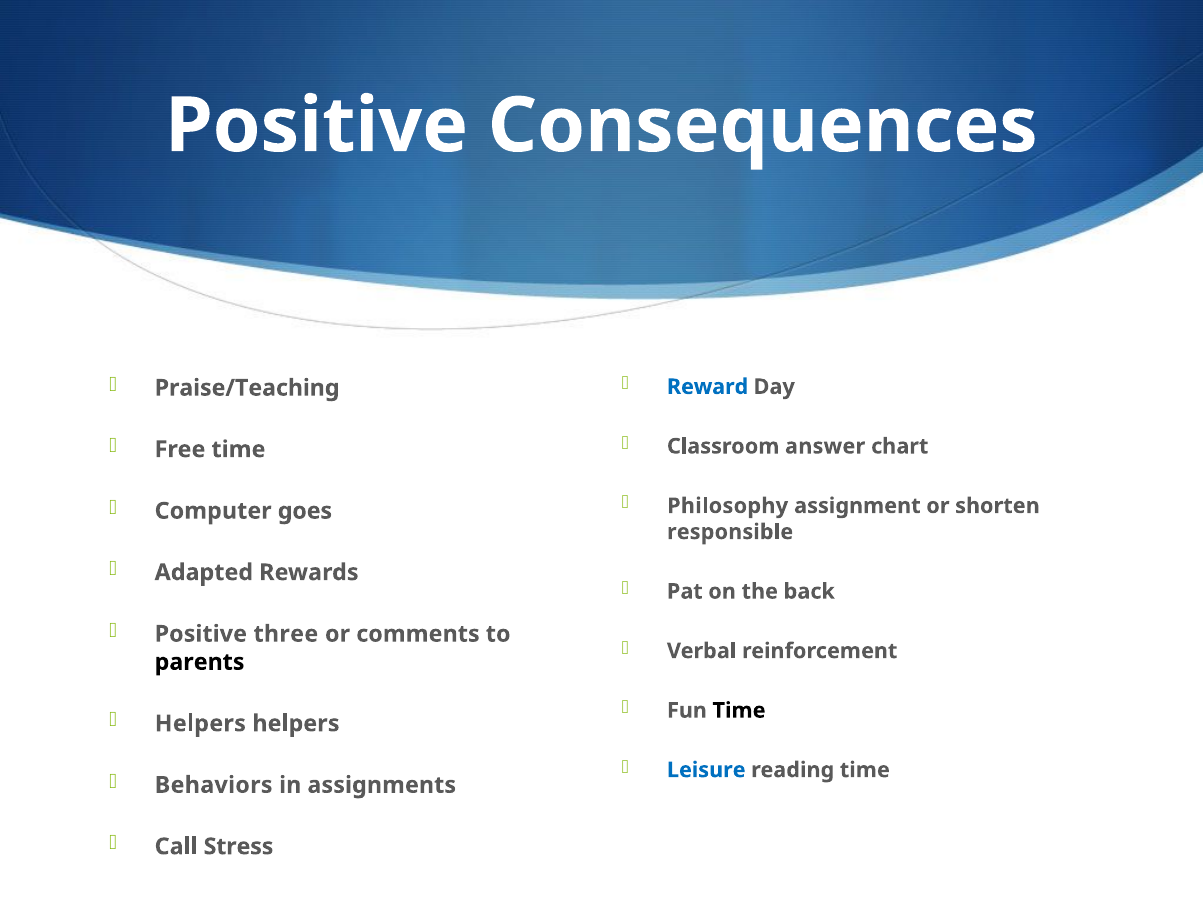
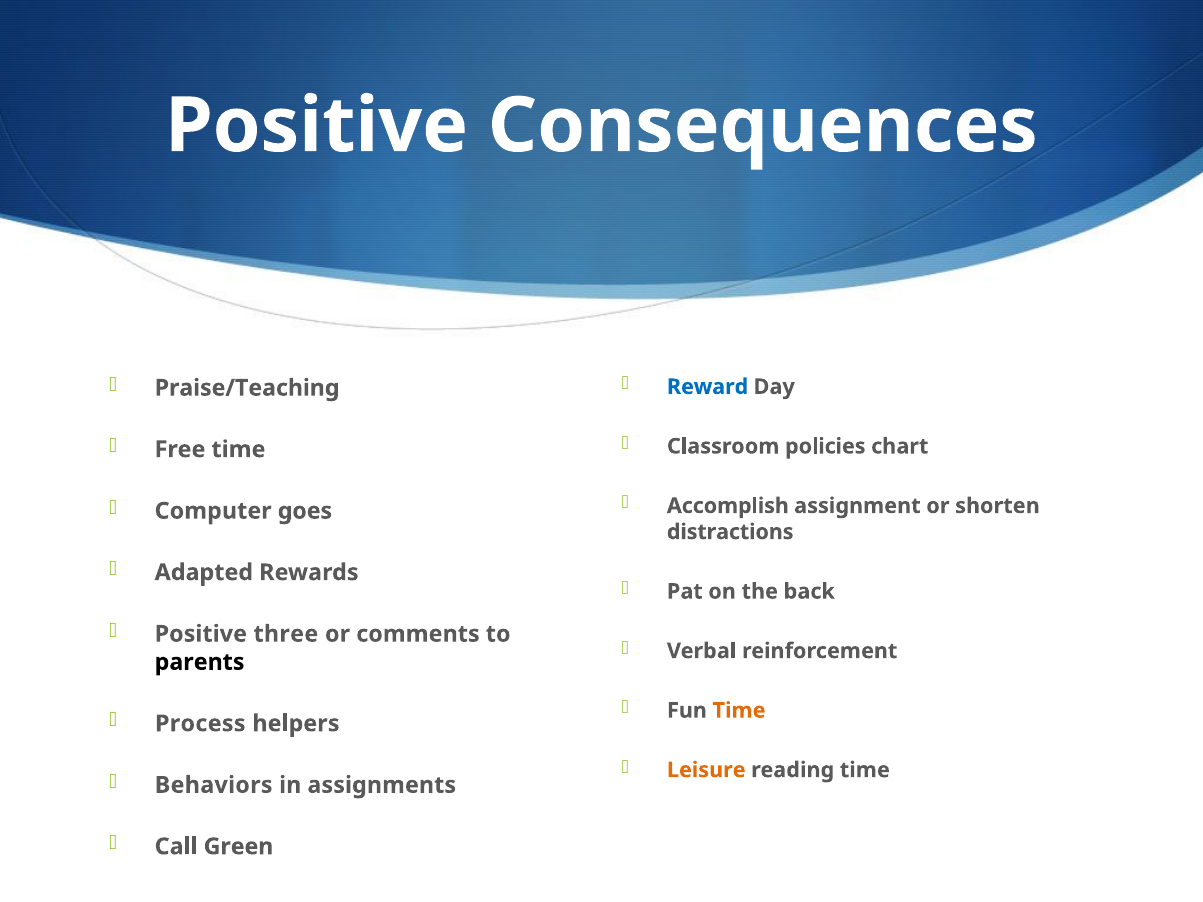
answer: answer -> policies (825, 446)
Philosophy: Philosophy -> Accomplish (728, 506)
responsible: responsible -> distractions (730, 532)
Time colour: black -> orange (739, 711)
Helpers: Helpers -> Process (200, 724)
Leisure colour: blue -> orange (706, 770)
Stress: Stress -> Green (239, 847)
